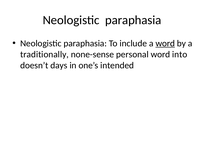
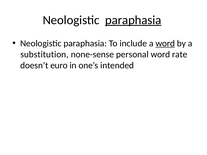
paraphasia underline: none -> present (133, 20)
traditionally: traditionally -> substitution (44, 54)
into: into -> rate (180, 54)
days: days -> euro (59, 66)
